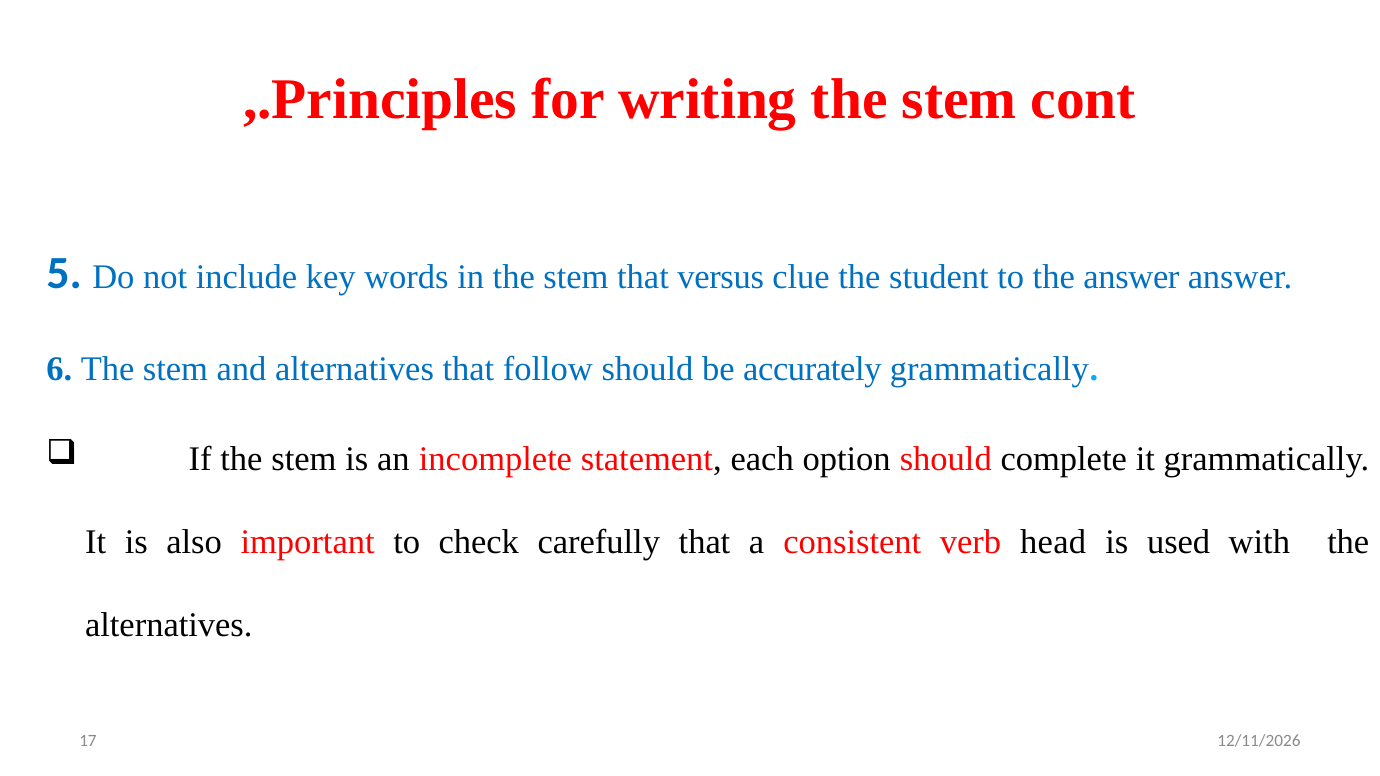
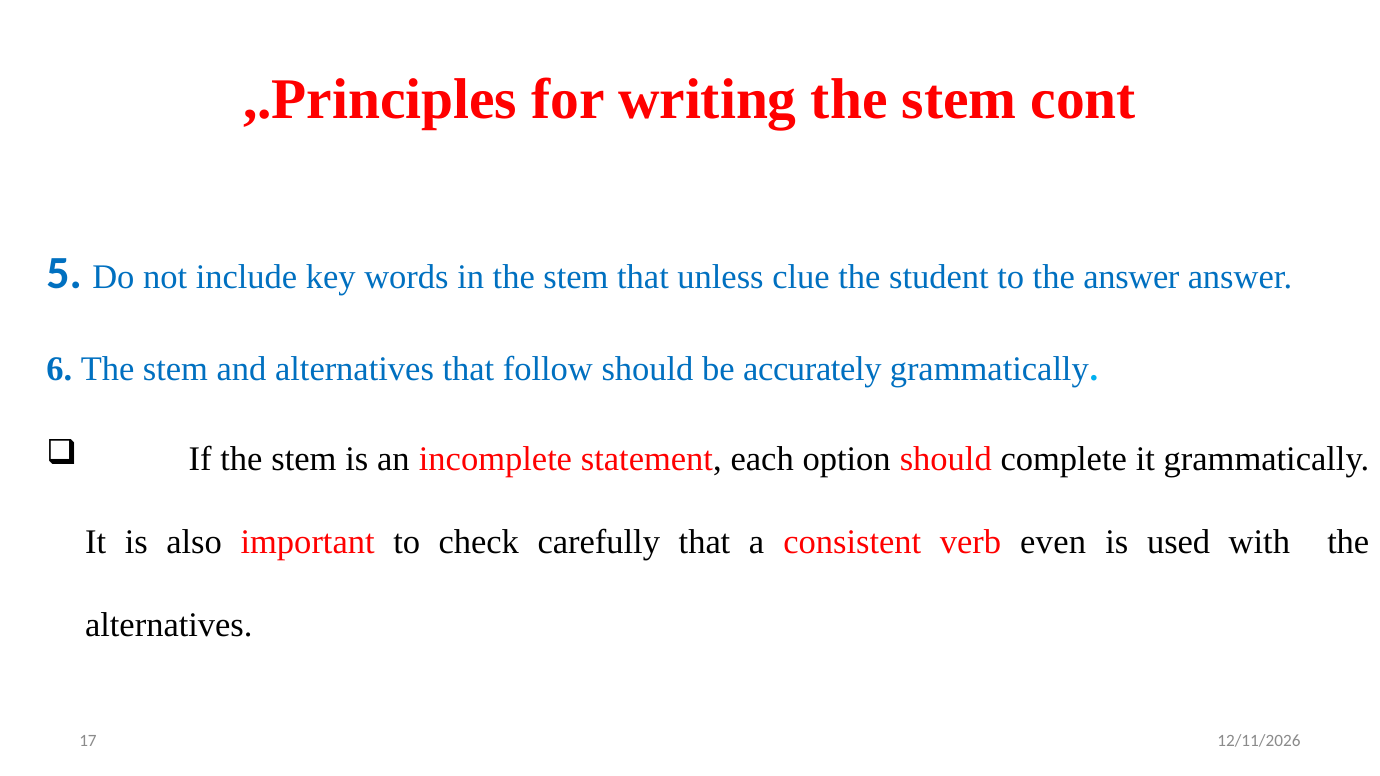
versus: versus -> unless (721, 278)
head: head -> even (1053, 542)
